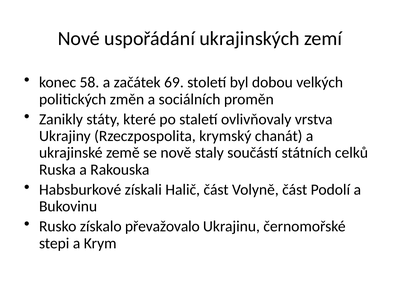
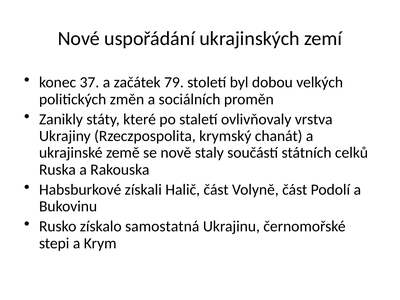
58: 58 -> 37 (89, 82)
69: 69 -> 79 (174, 82)
převažovalo: převažovalo -> samostatná (162, 226)
